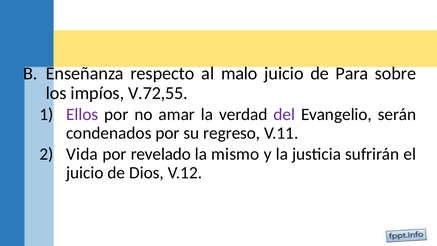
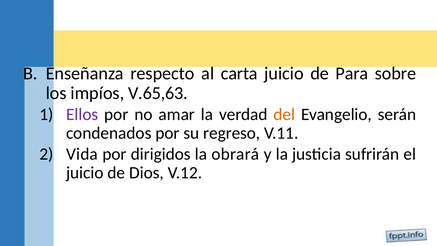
malo: malo -> carta (239, 73)
V.72,55: V.72,55 -> V.65,63 (158, 93)
del colour: purple -> orange (284, 114)
revelado: revelado -> dirigidos (161, 154)
mismo: mismo -> obrará (235, 154)
